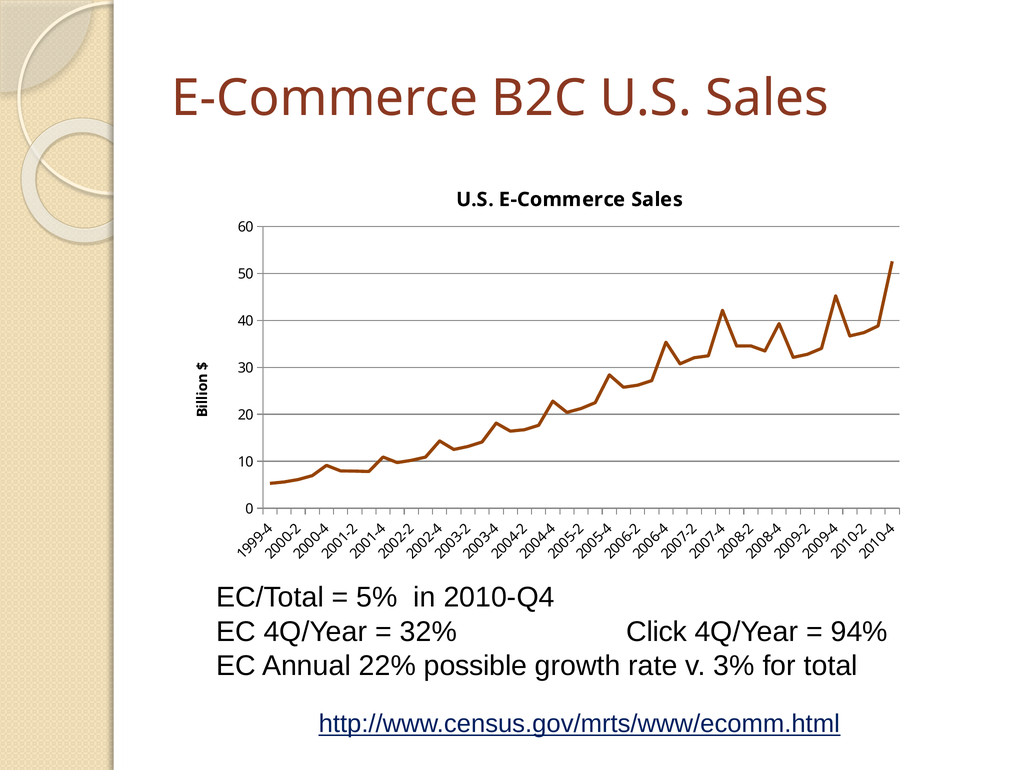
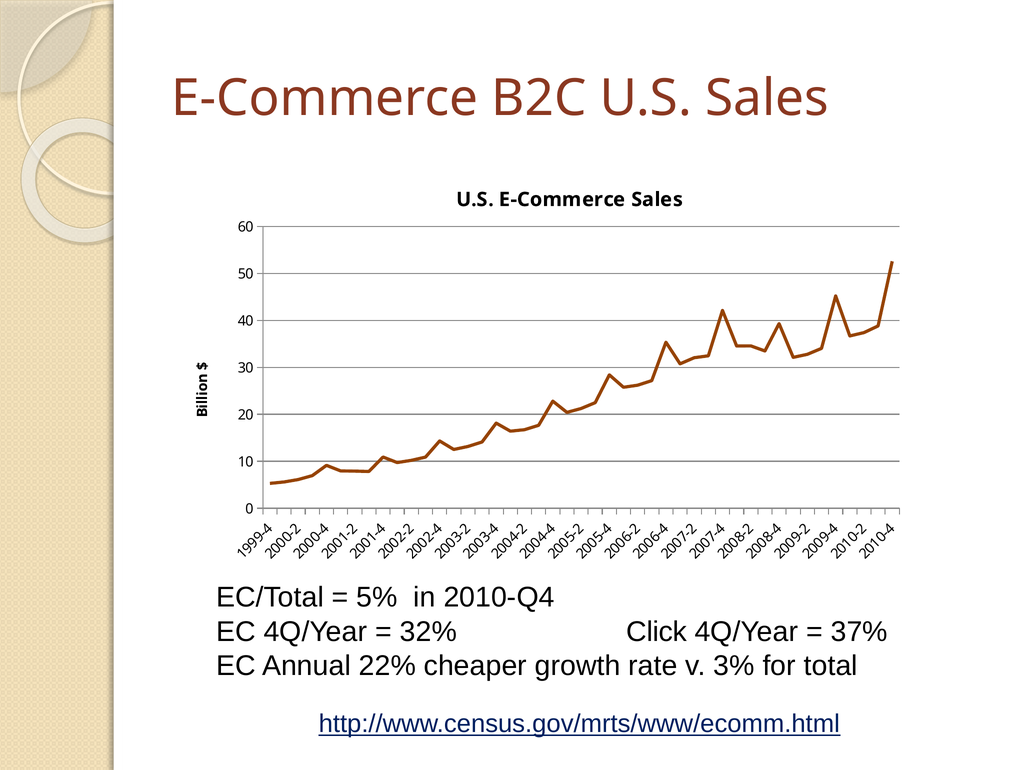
94%: 94% -> 37% (859, 631)
possible: possible -> cheaper (475, 665)
